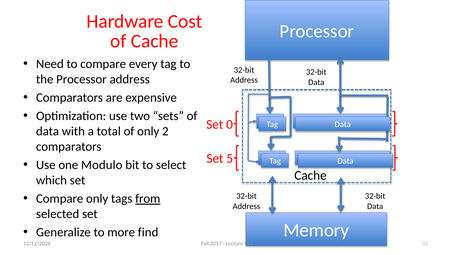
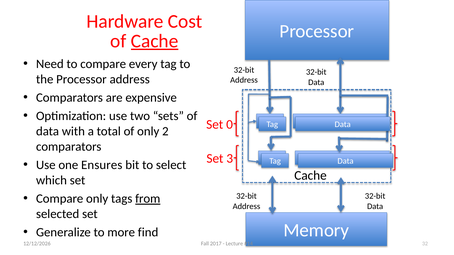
Cache underline: none -> present (155, 41)
5: 5 -> 3 (230, 159)
Modulo: Modulo -> Ensures (102, 165)
